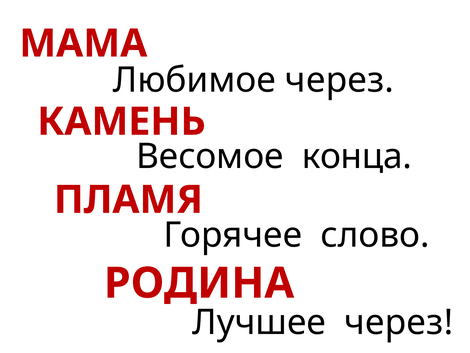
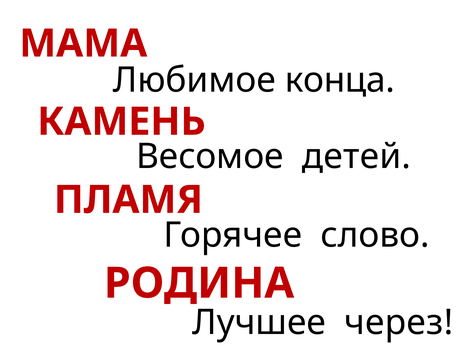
Любимое через: через -> конца (340, 80)
конца: конца -> детей (356, 156)
